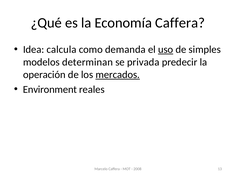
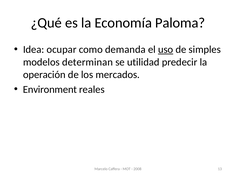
Economía Caffera: Caffera -> Paloma (180, 23)
calcula: calcula -> ocupar (62, 50)
privada: privada -> utilidad (143, 62)
mercados underline: present -> none (118, 75)
